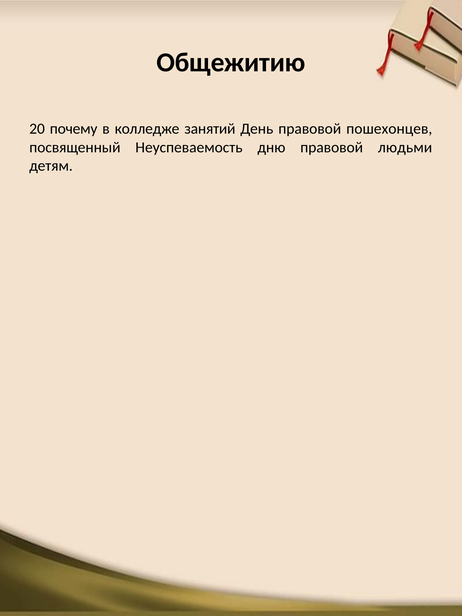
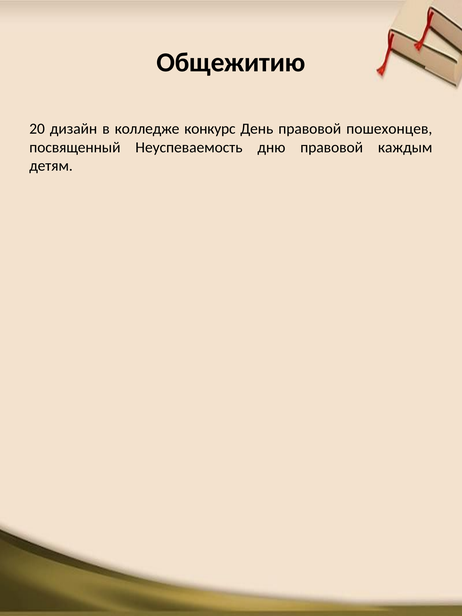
почему: почему -> дизайн (74, 129)
занятий: занятий -> конкурс (210, 129)
людьми: людьми -> каждым (405, 147)
